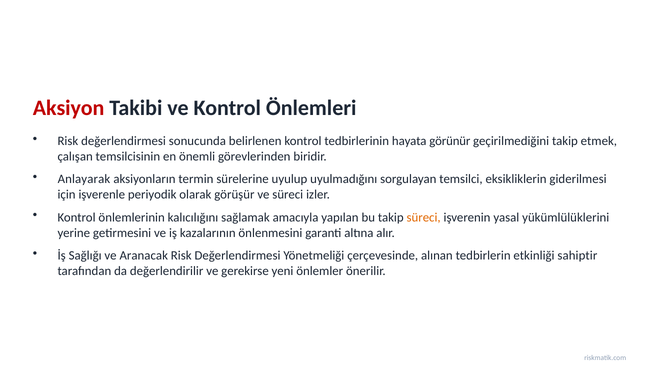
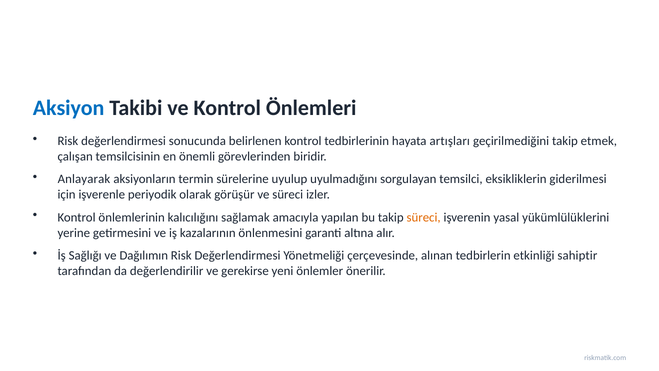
Aksiyon colour: red -> blue (69, 108)
görünür: görünür -> artışları (450, 141)
Aranacak: Aranacak -> Dağılımın (144, 255)
